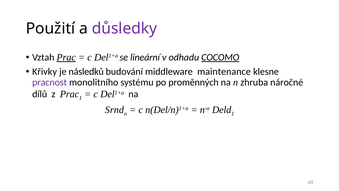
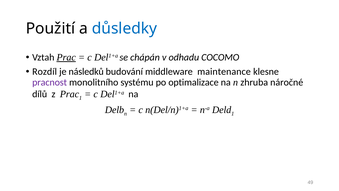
důsledky colour: purple -> blue (124, 28)
lineární: lineární -> chápán (145, 57)
COCOMO underline: present -> none (220, 57)
Křivky: Křivky -> Rozdíl (45, 72)
proměnných: proměnných -> optimalizace (193, 82)
Srnd: Srnd -> Delb (114, 110)
